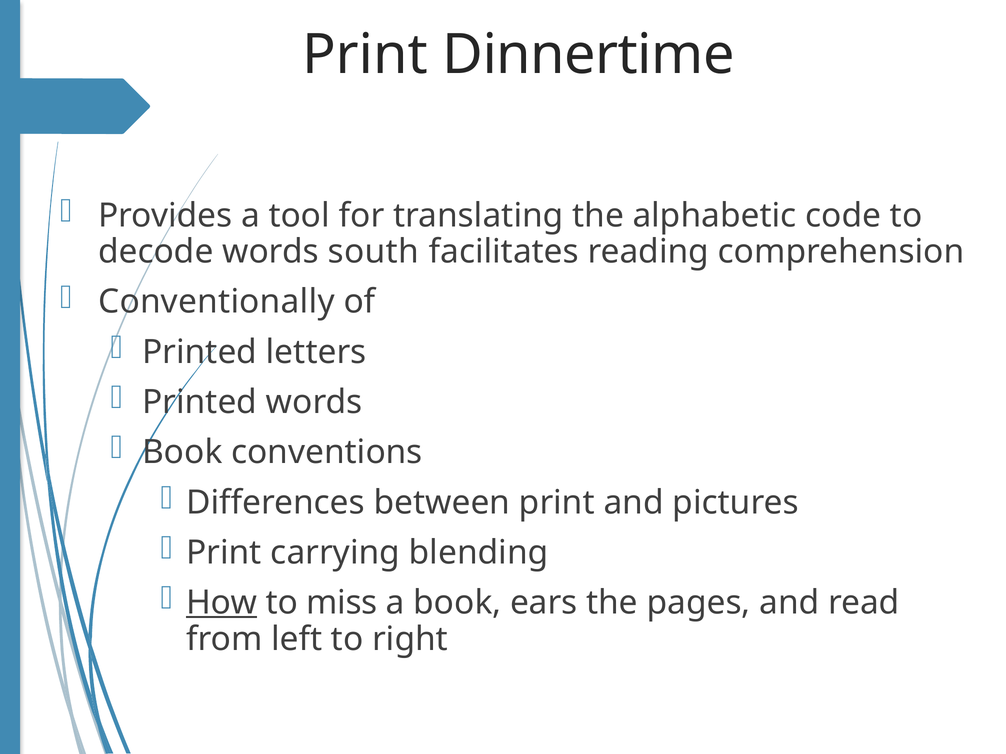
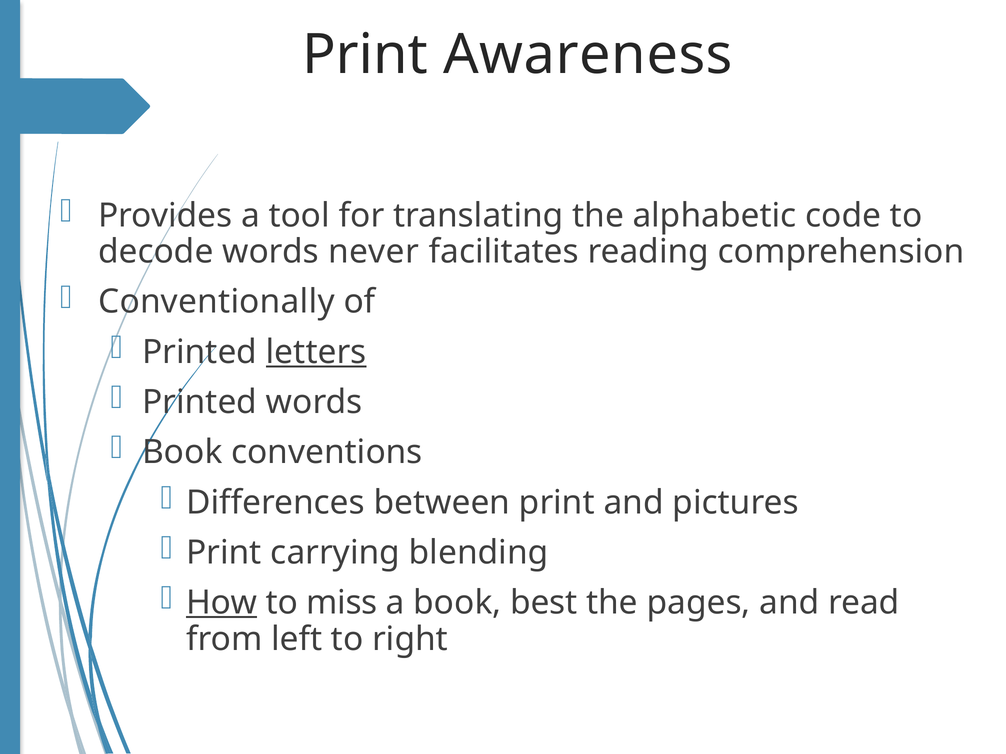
Dinnertime: Dinnertime -> Awareness (588, 55)
south: south -> never (374, 252)
letters underline: none -> present (316, 352)
ears: ears -> best (544, 603)
